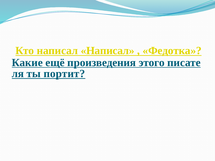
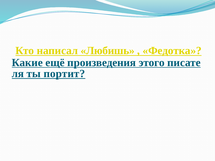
написал Написал: Написал -> Любишь (108, 51)
